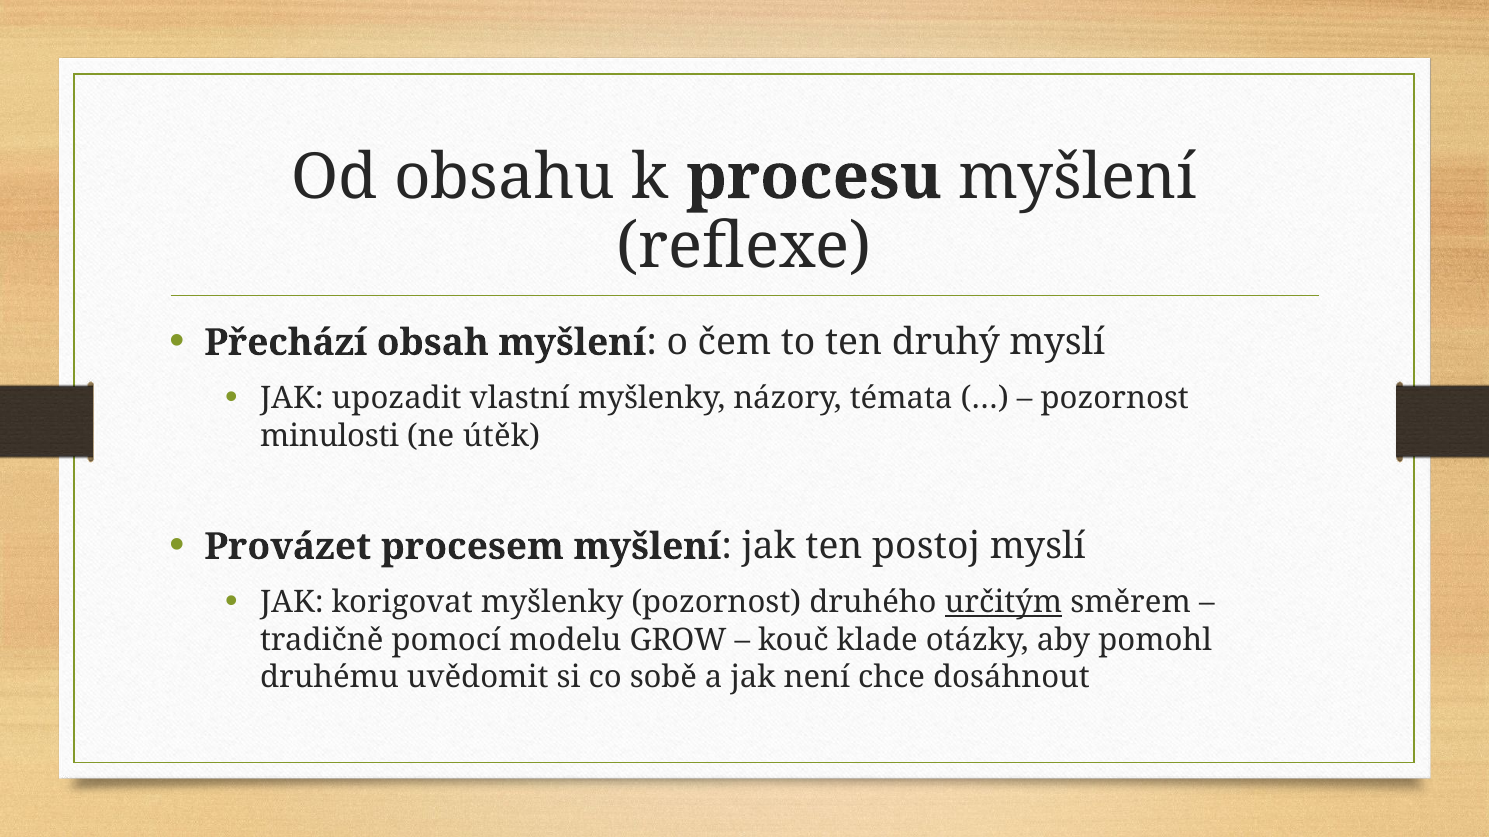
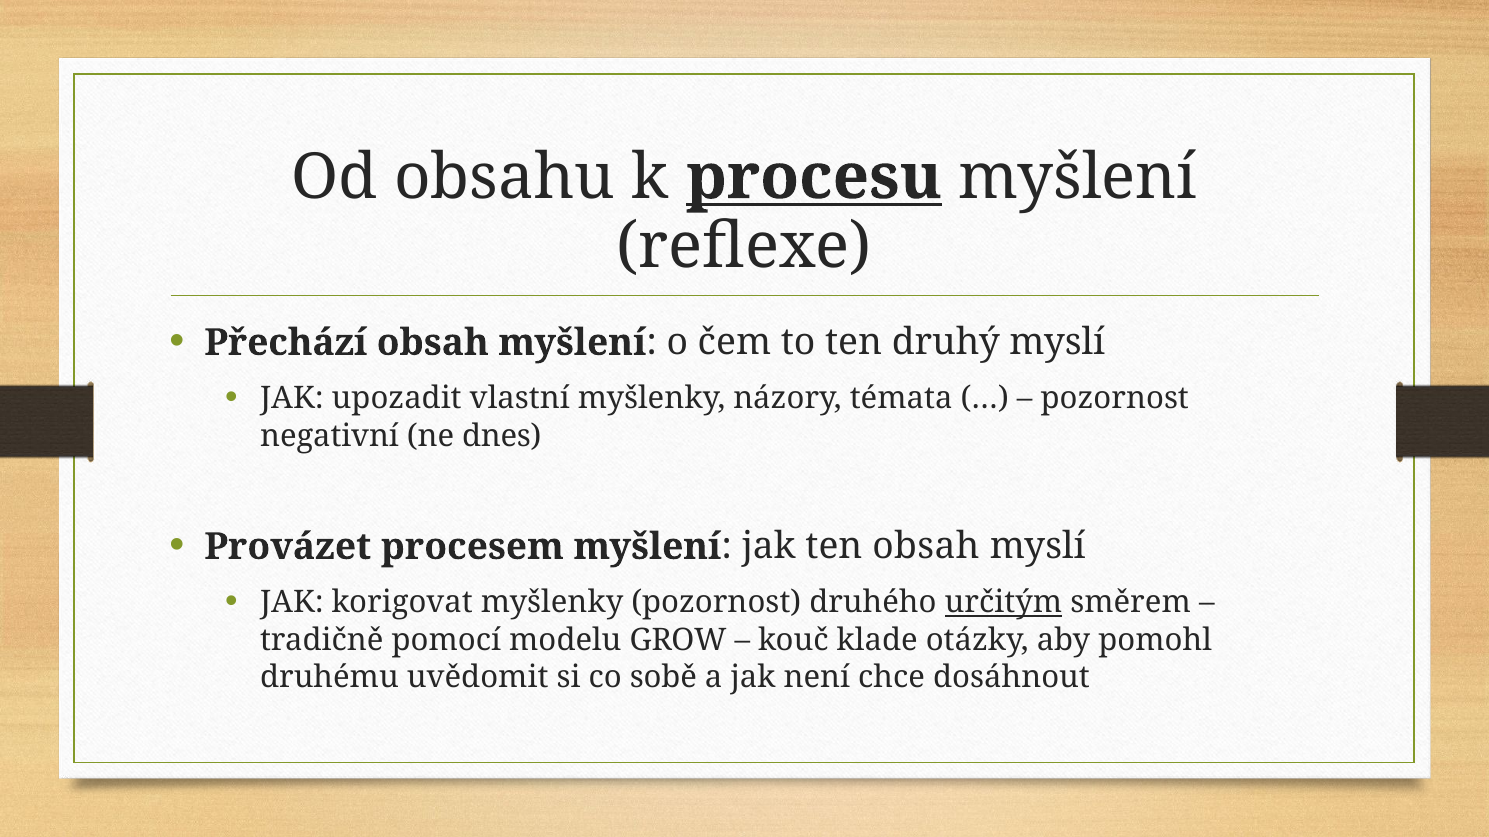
procesu underline: none -> present (814, 177)
minulosti: minulosti -> negativní (330, 436)
útěk: útěk -> dnes (502, 436)
ten postoj: postoj -> obsah (926, 547)
